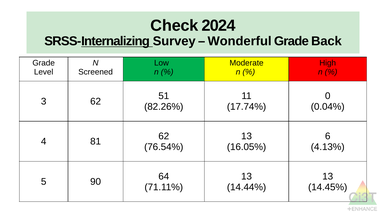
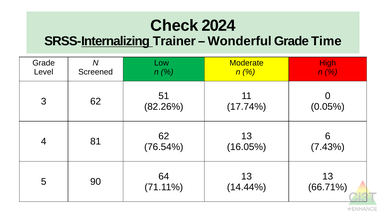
Survey: Survey -> Trainer (174, 41)
Back: Back -> Time (326, 41)
0.04%: 0.04% -> 0.05% (328, 107)
4.13%: 4.13% -> 7.43% (328, 147)
14.45%: 14.45% -> 66.71% (328, 187)
